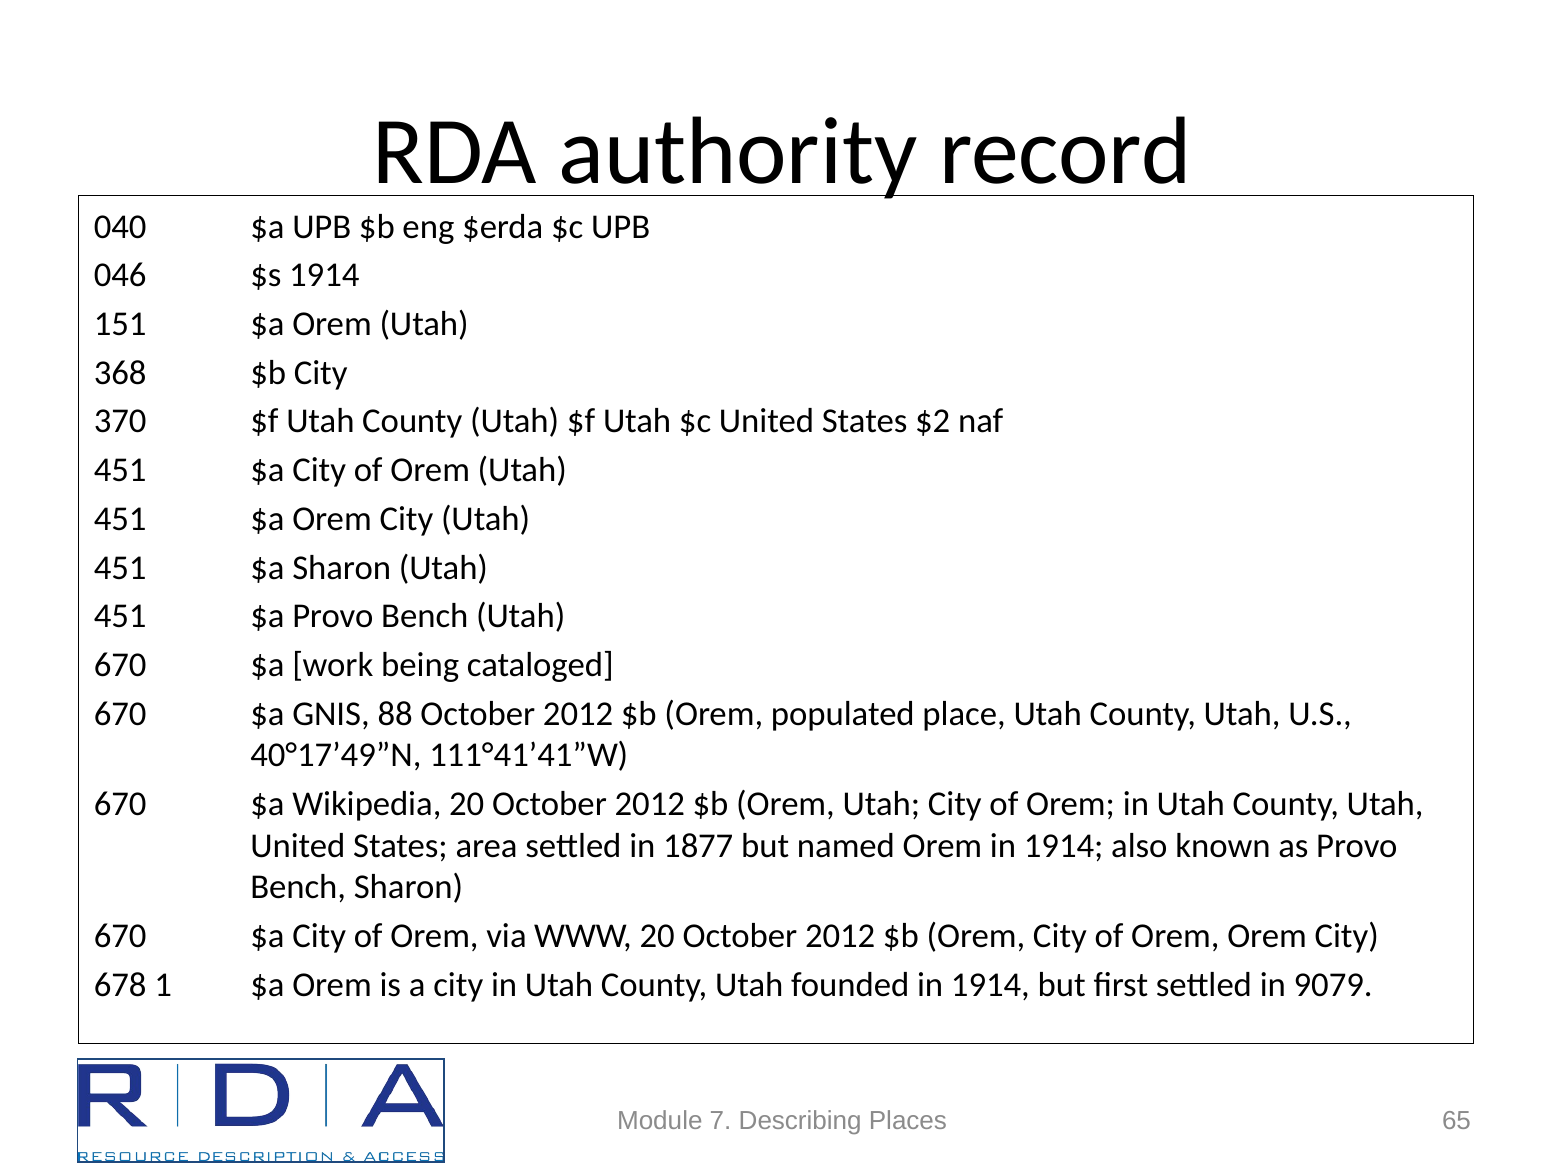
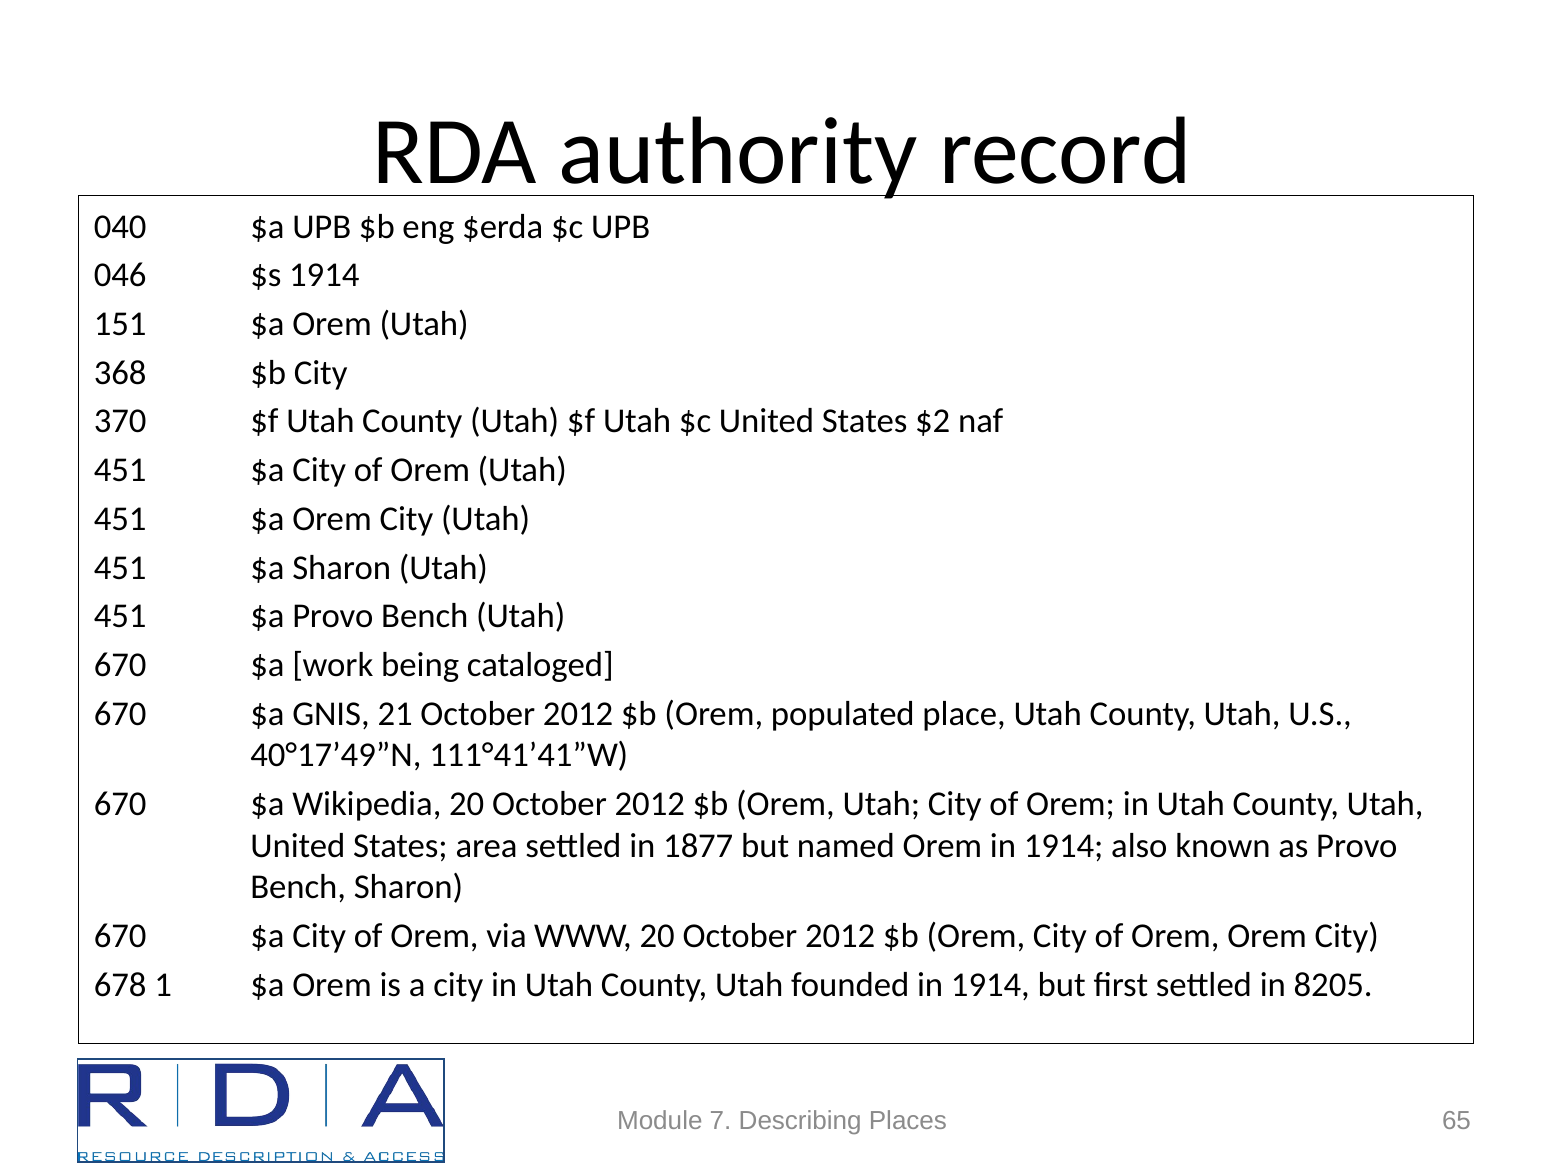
88: 88 -> 21 (395, 713)
9079: 9079 -> 8205 (1333, 985)
